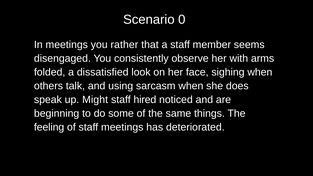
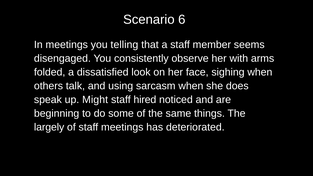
0: 0 -> 6 (182, 20)
rather: rather -> telling (124, 45)
feeling: feeling -> largely (49, 127)
